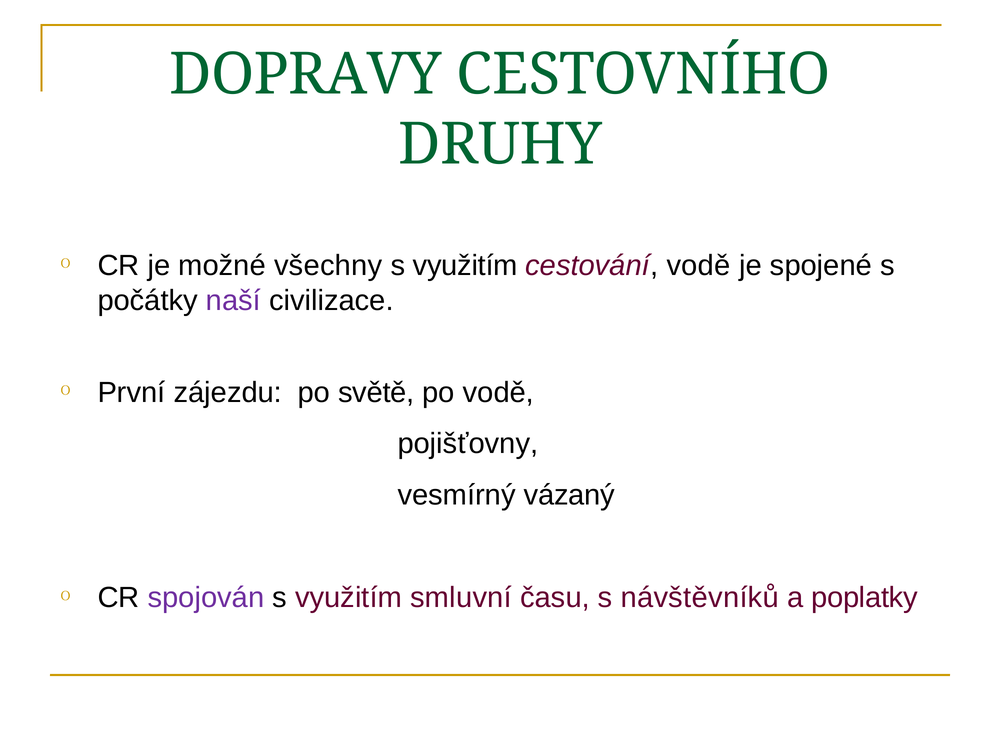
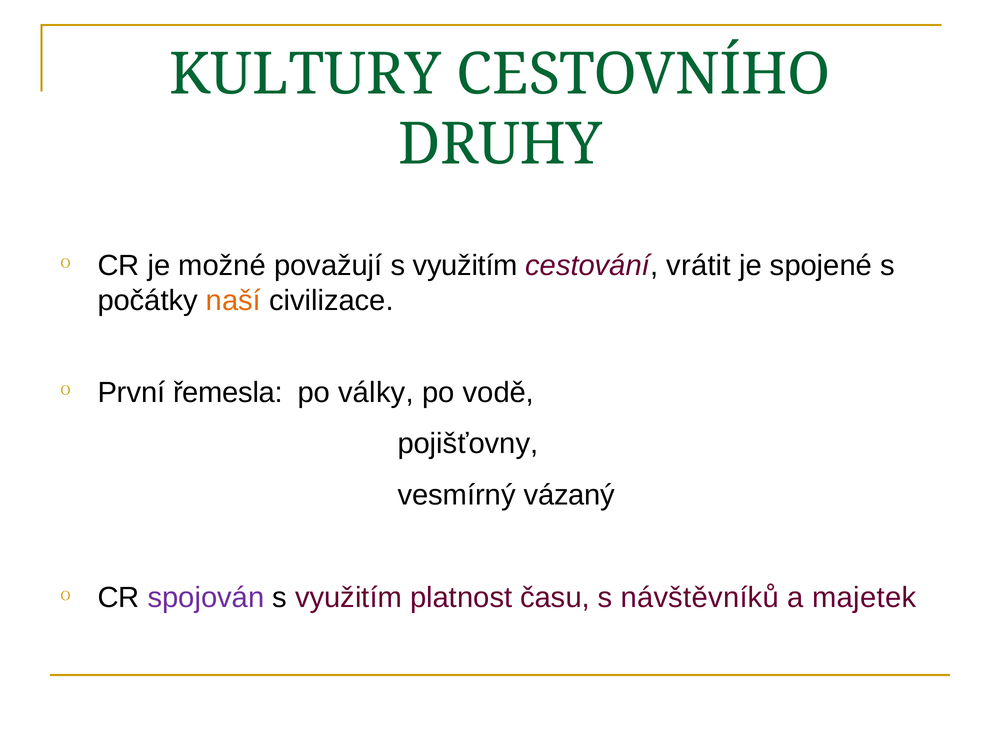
DOPRAVY: DOPRAVY -> KULTURY (305, 74)
všechny: všechny -> považují (328, 265)
cestování vodě: vodě -> vrátit (699, 265)
naší colour: purple -> orange (233, 300)
zájezdu: zájezdu -> řemesla (228, 392)
světě: světě -> války (376, 392)
smluvní: smluvní -> platnost (461, 598)
poplatky: poplatky -> majetek (864, 598)
